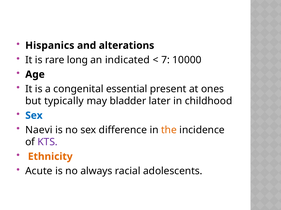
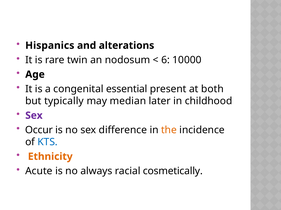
long: long -> twin (77, 60)
indicated: indicated -> nodosum (128, 60)
7: 7 -> 6 (165, 60)
ones: ones -> both (212, 89)
bladder: bladder -> median (128, 101)
Sex colour: blue -> purple (34, 116)
Naevi: Naevi -> Occur (39, 130)
KTS colour: purple -> blue (48, 143)
adolescents: adolescents -> cosmetically (173, 172)
